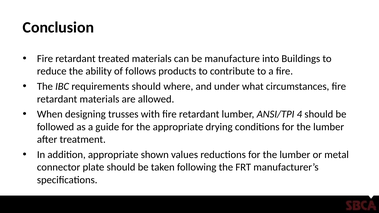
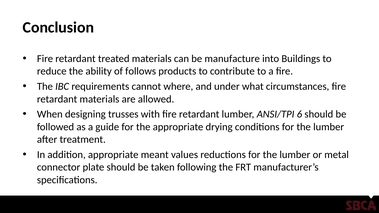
requirements should: should -> cannot (146, 86)
4: 4 -> 6 (299, 114)
shown: shown -> meant (155, 155)
